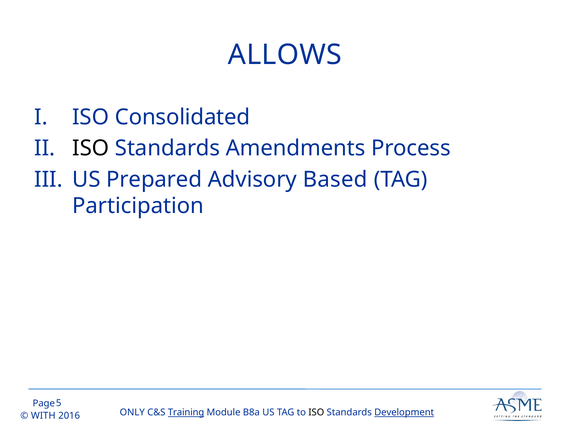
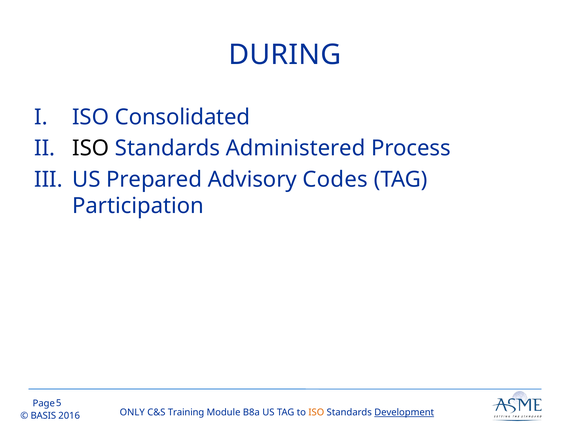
ALLOWS: ALLOWS -> DURING (285, 55)
Amendments: Amendments -> Administered (296, 149)
Based: Based -> Codes (335, 180)
WITH: WITH -> BASIS (43, 416)
Training underline: present -> none (186, 413)
ISO colour: black -> orange (316, 413)
